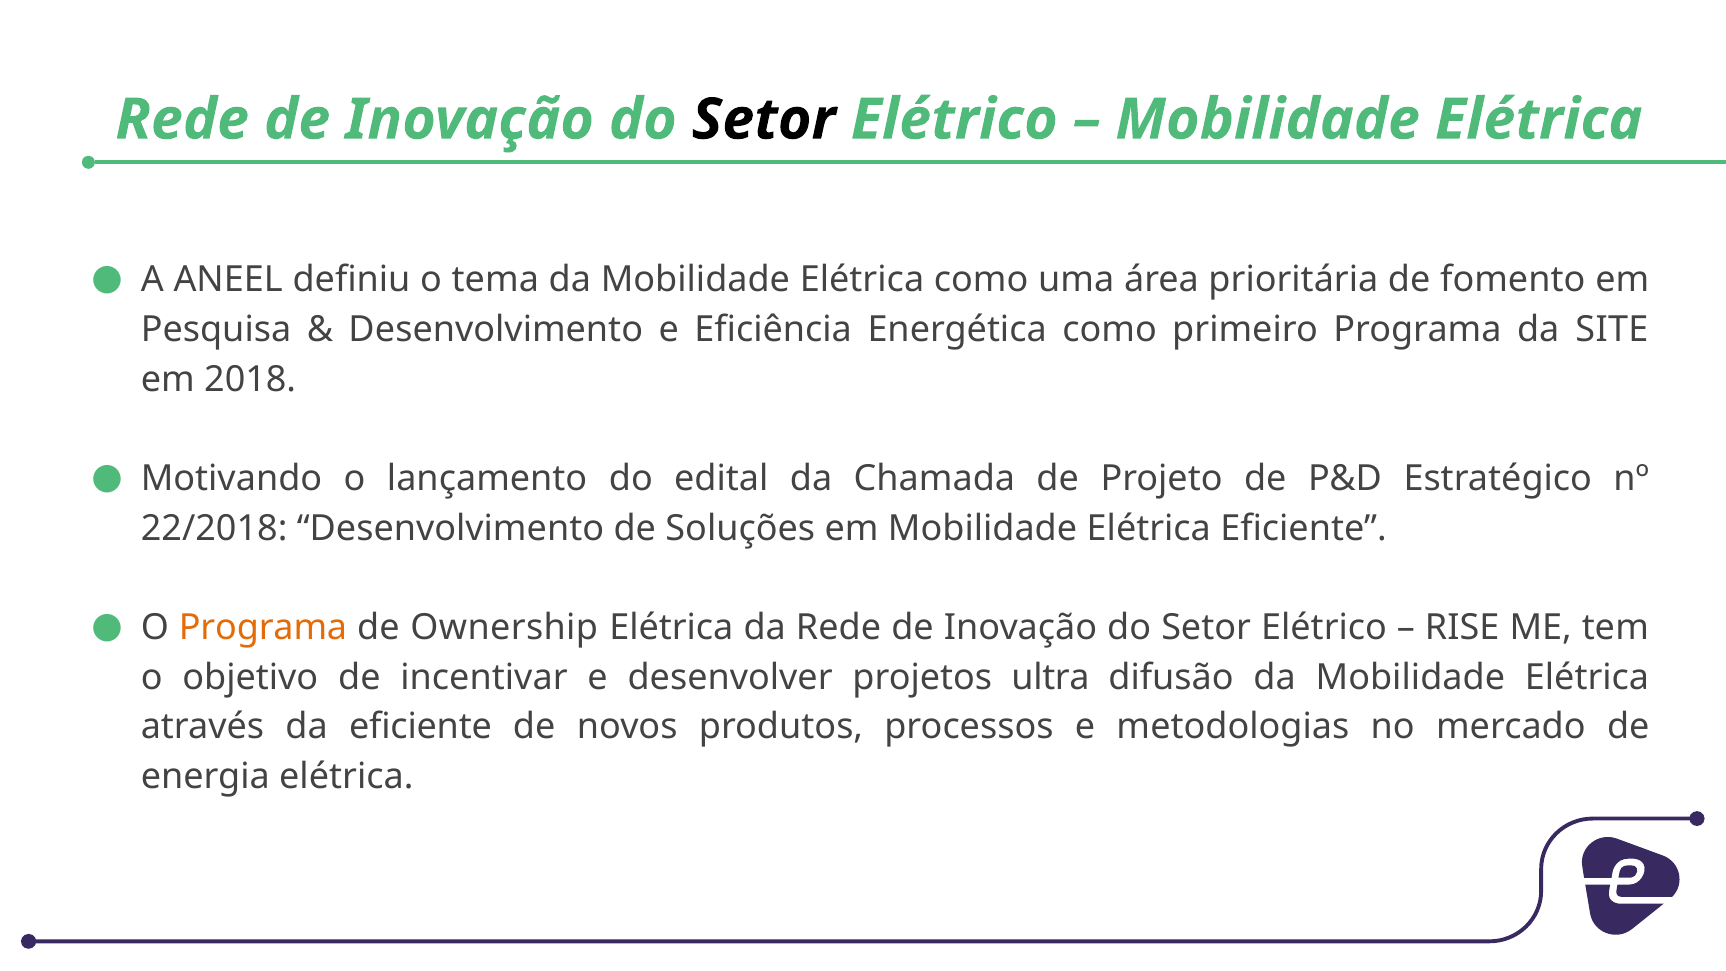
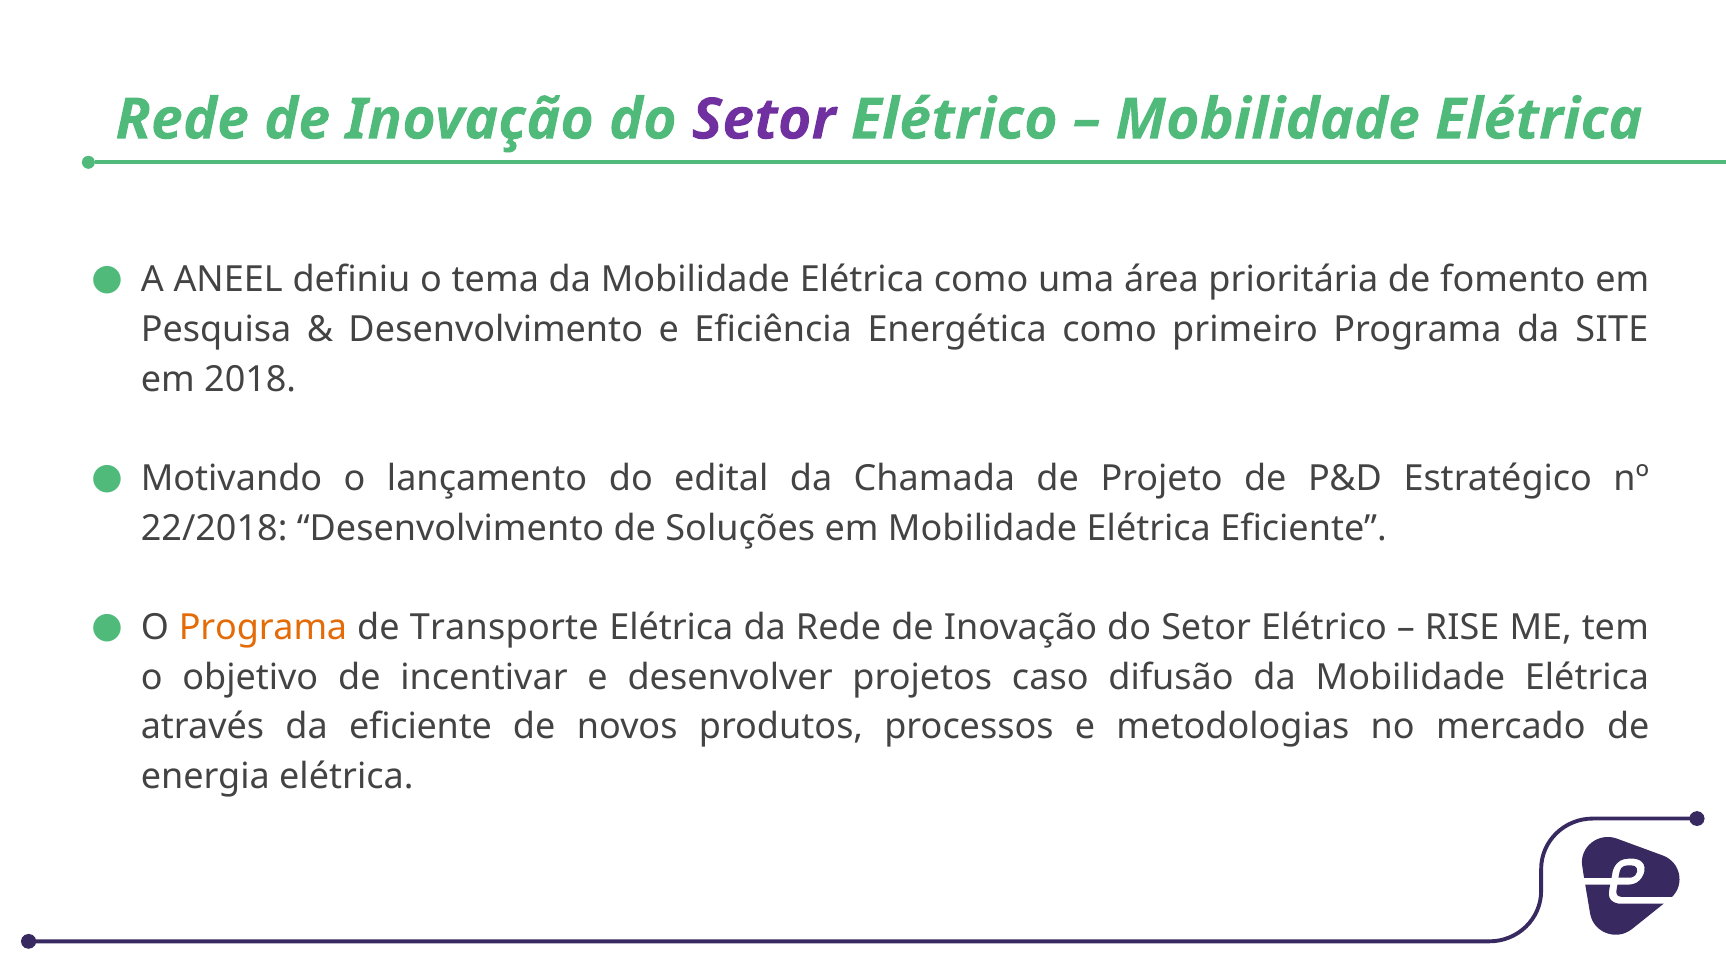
Setor colour: black -> purple (764, 120)
Ownership: Ownership -> Transporte (504, 627)
ultra: ultra -> caso (1050, 677)
